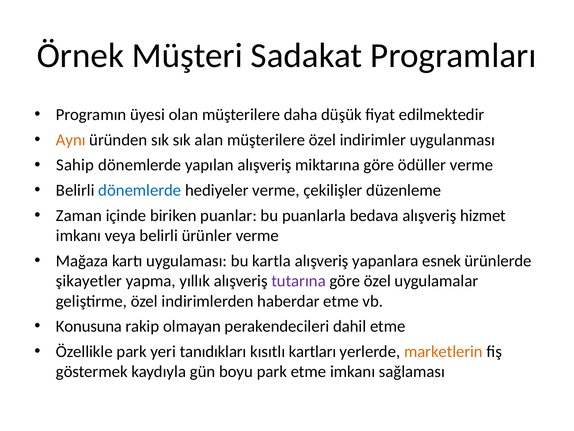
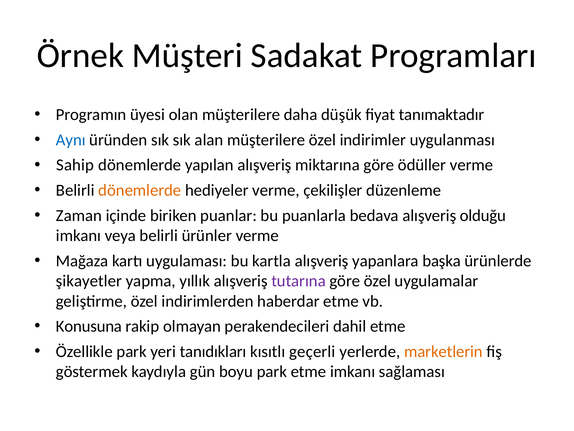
edilmektedir: edilmektedir -> tanımaktadır (442, 115)
Aynı colour: orange -> blue (71, 140)
dönemlerde colour: blue -> orange (140, 190)
hizmet: hizmet -> olduğu (483, 215)
esnek: esnek -> başka (442, 261)
kartları: kartları -> geçerli (312, 351)
